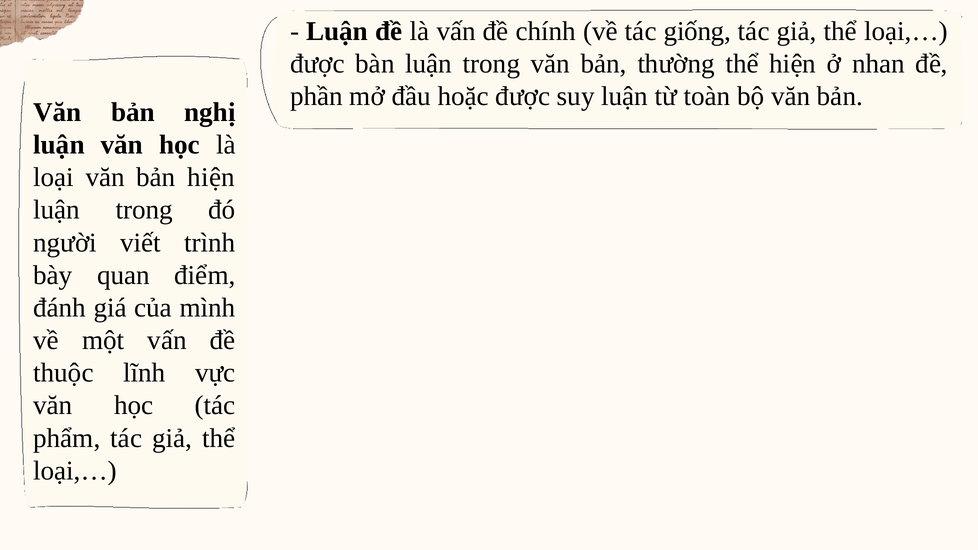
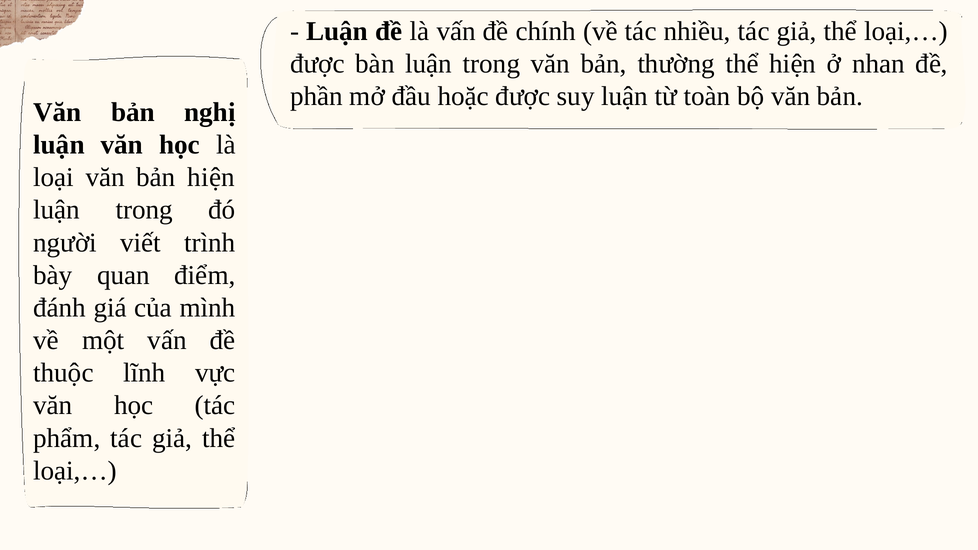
giống: giống -> nhiều (697, 31)
